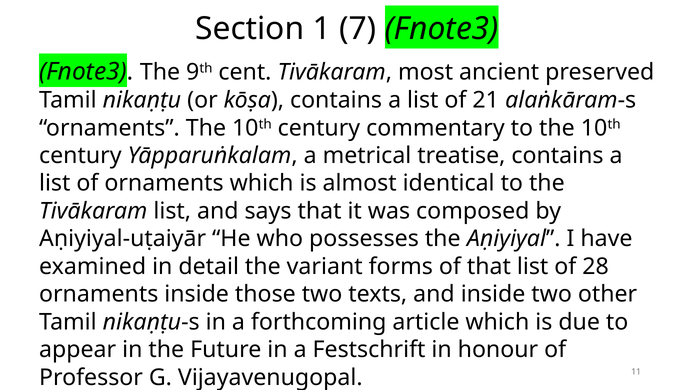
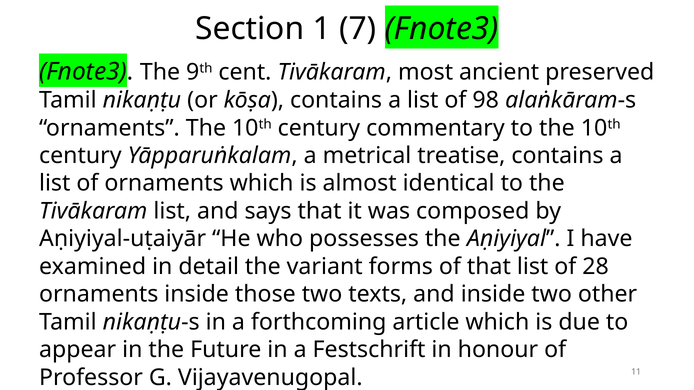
21: 21 -> 98 (486, 100)
